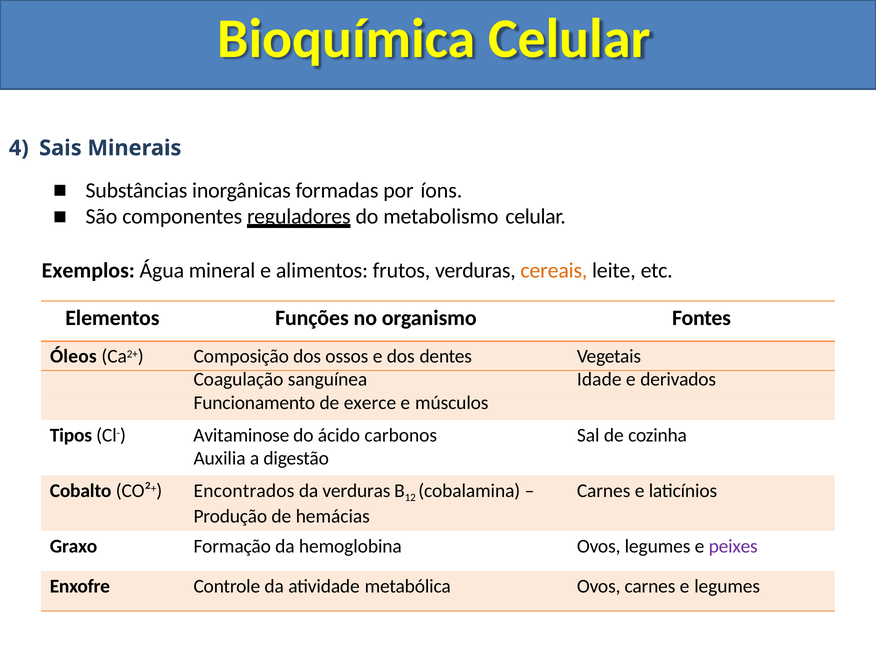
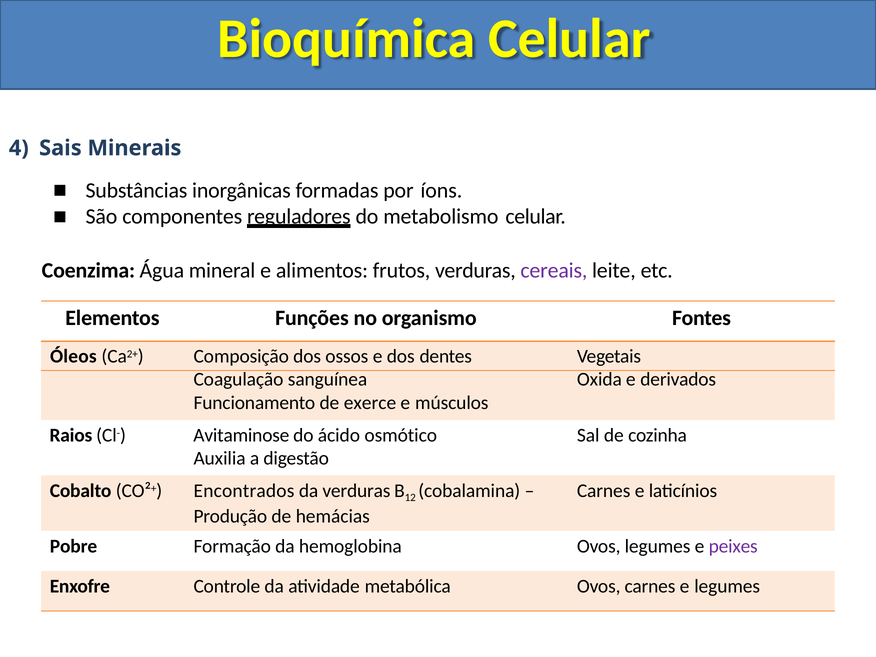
Exemplos: Exemplos -> Coenzima (88, 270)
cereais colour: orange -> purple (554, 270)
Idade: Idade -> Oxida (599, 379)
Tipos: Tipos -> Raios (71, 435)
carbonos: carbonos -> osmótico (401, 435)
Graxo: Graxo -> Pobre (74, 546)
